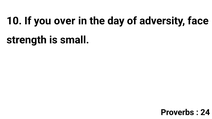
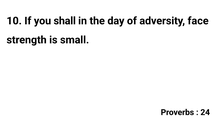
over: over -> shall (65, 21)
